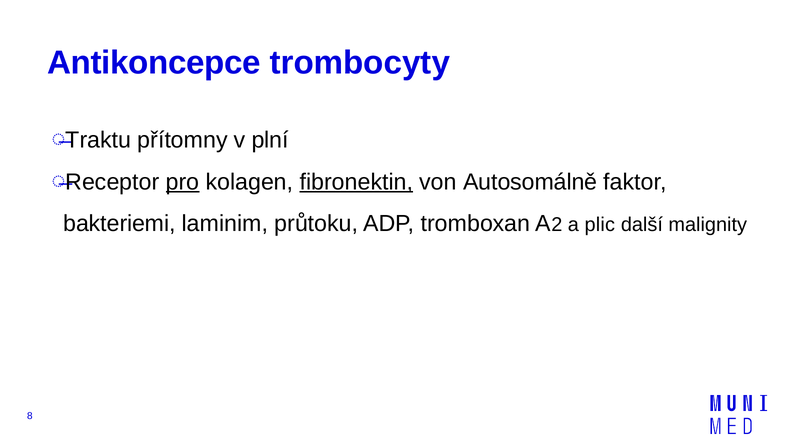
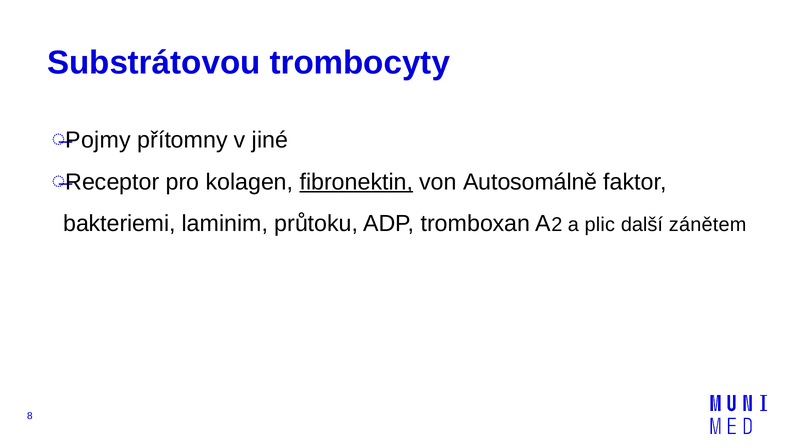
Antikoncepce: Antikoncepce -> Substrátovou (154, 63)
Traktu: Traktu -> Pojmy (98, 140)
plní: plní -> jiné (270, 140)
pro underline: present -> none (183, 182)
malignity: malignity -> zánětem (708, 225)
